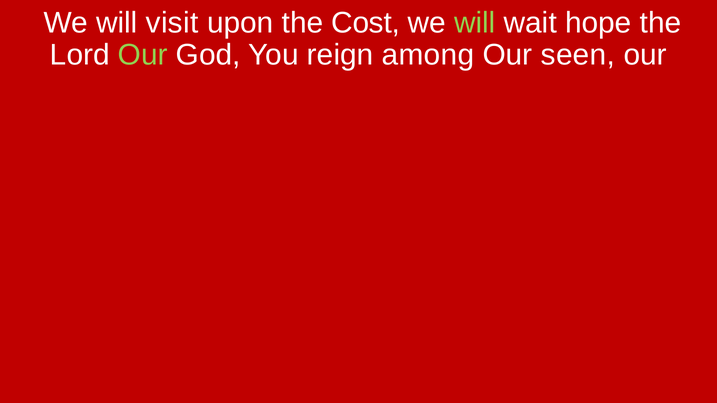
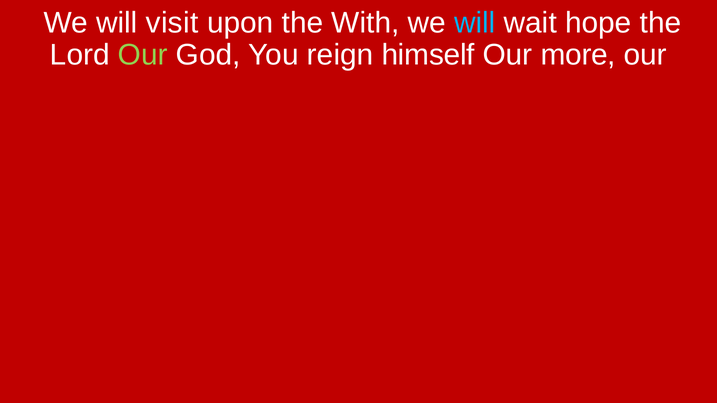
Cost: Cost -> With (365, 23)
will colour: light green -> light blue (475, 23)
among: among -> himself (428, 55)
seen: seen -> more (578, 55)
